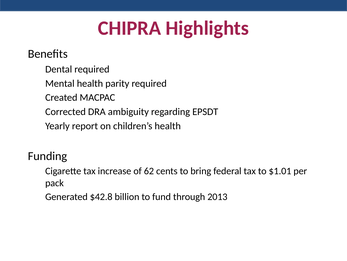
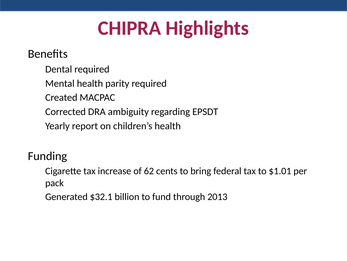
$42.8: $42.8 -> $32.1 (101, 196)
